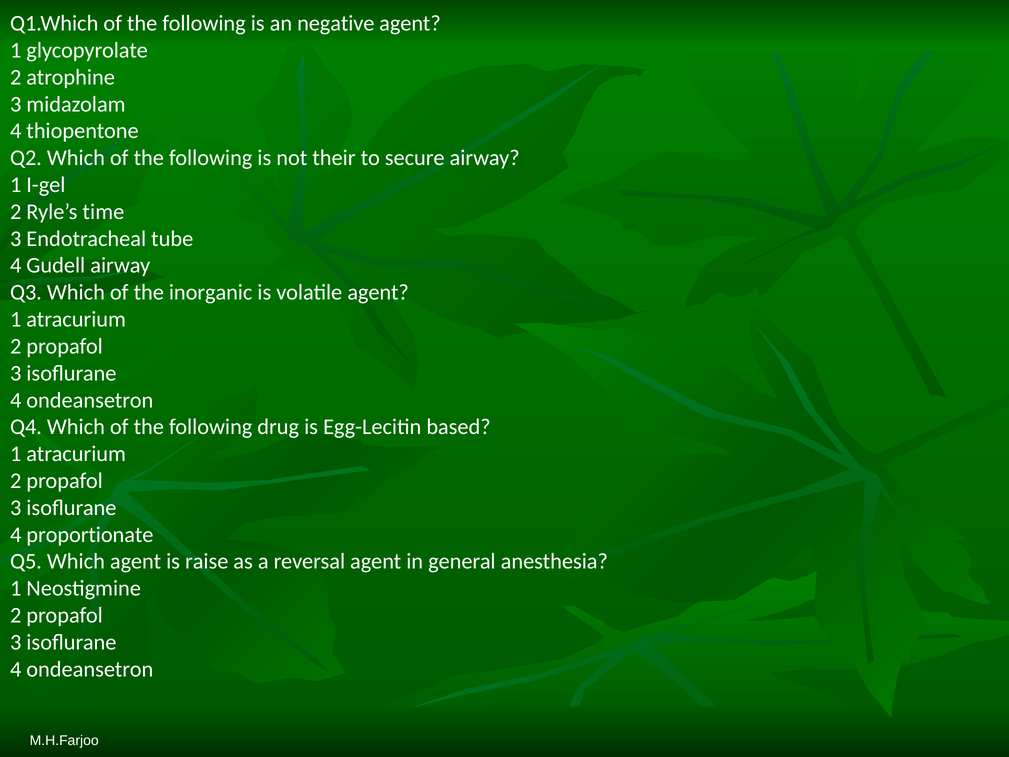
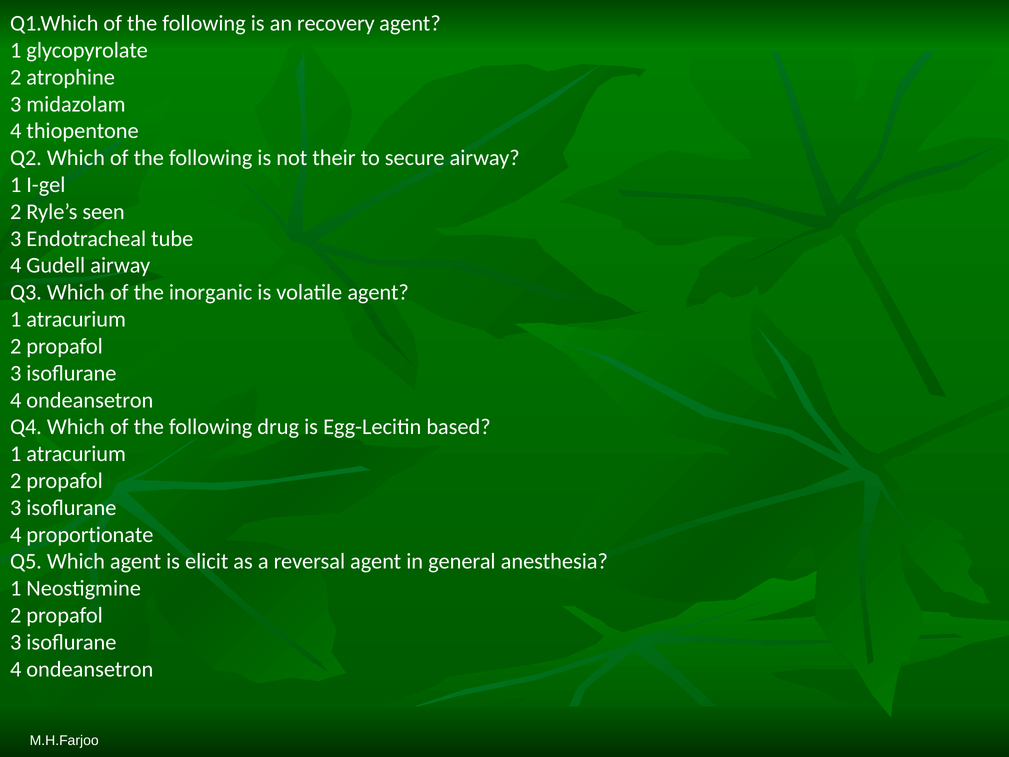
negative: negative -> recovery (336, 23)
time: time -> seen (104, 212)
raise: raise -> elicit (207, 561)
